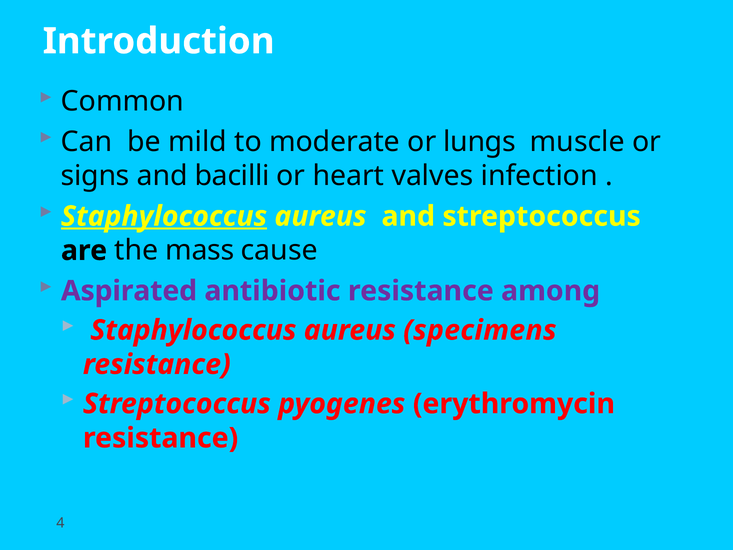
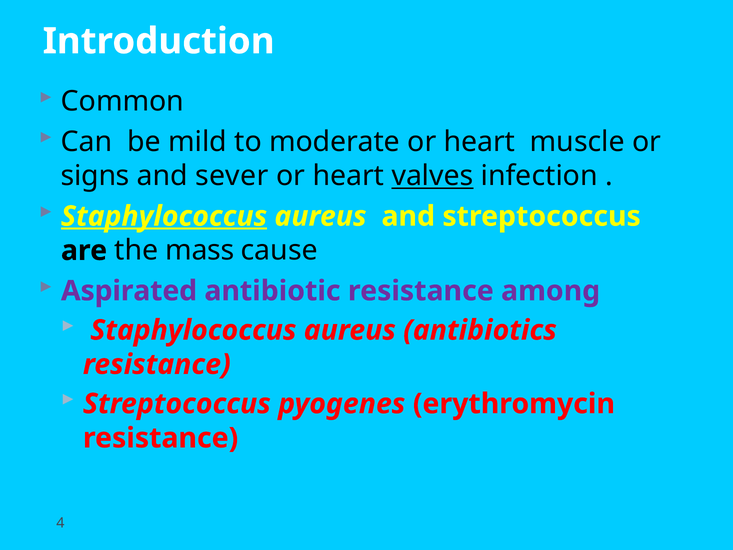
moderate or lungs: lungs -> heart (479, 142)
bacilli: bacilli -> sever (232, 176)
valves underline: none -> present (433, 176)
specimens: specimens -> antibiotics (480, 330)
